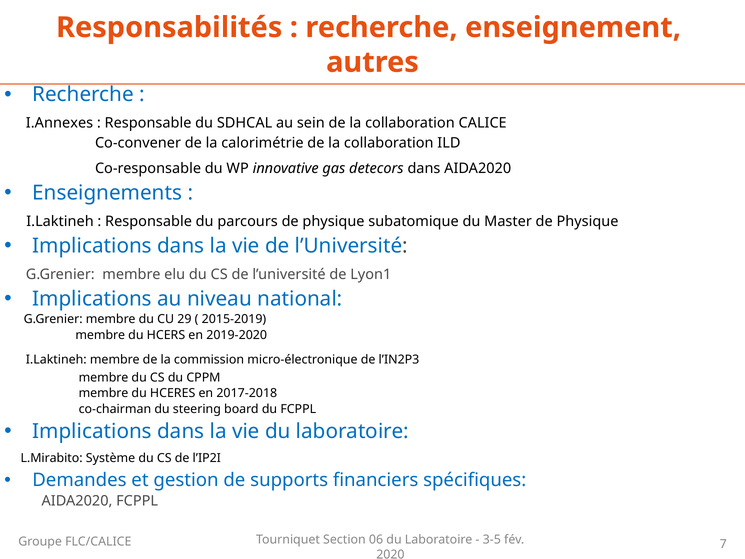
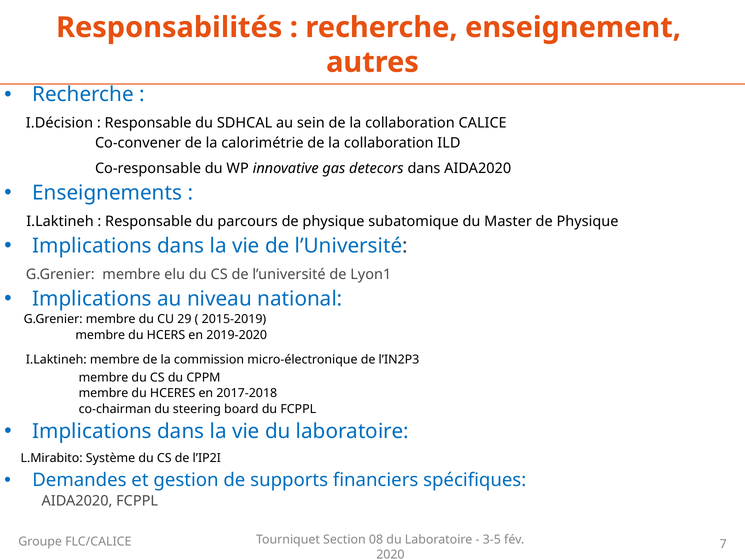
I.Annexes: I.Annexes -> I.Décision (59, 123)
06: 06 -> 08 (376, 539)
